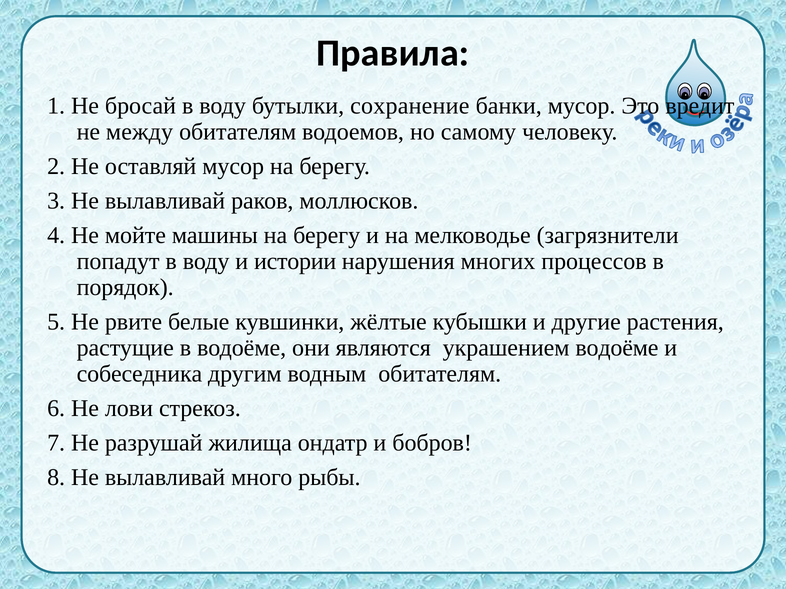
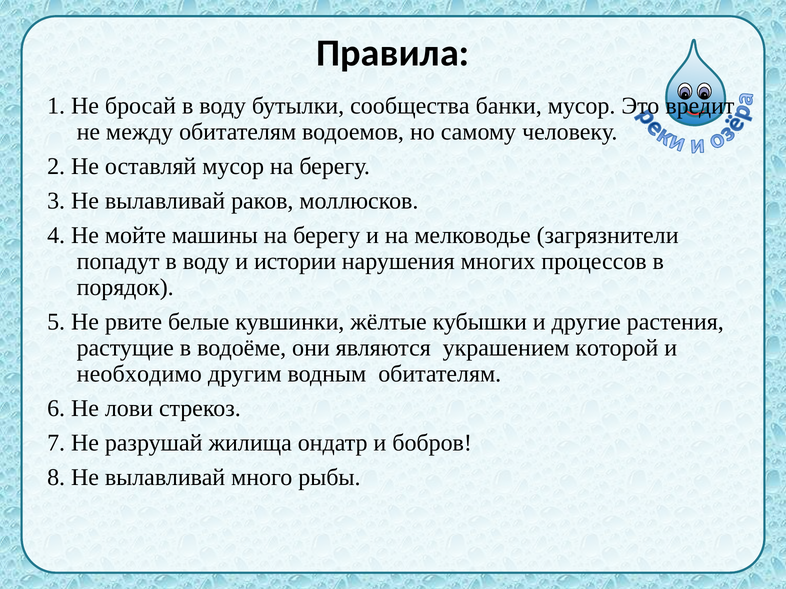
сохранение: сохранение -> сообщества (410, 106)
украшением водоёме: водоёме -> которой (617, 348)
собеседника: собеседника -> необходимо (139, 374)
